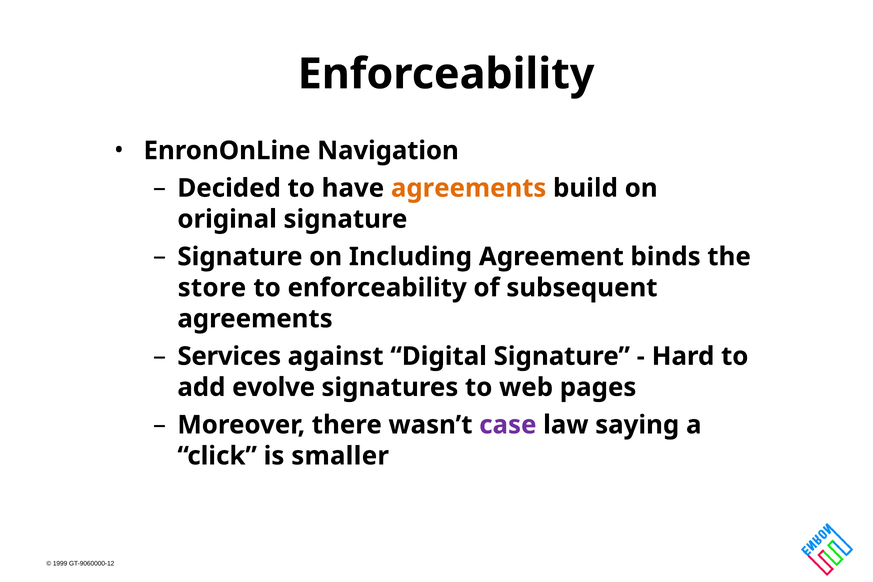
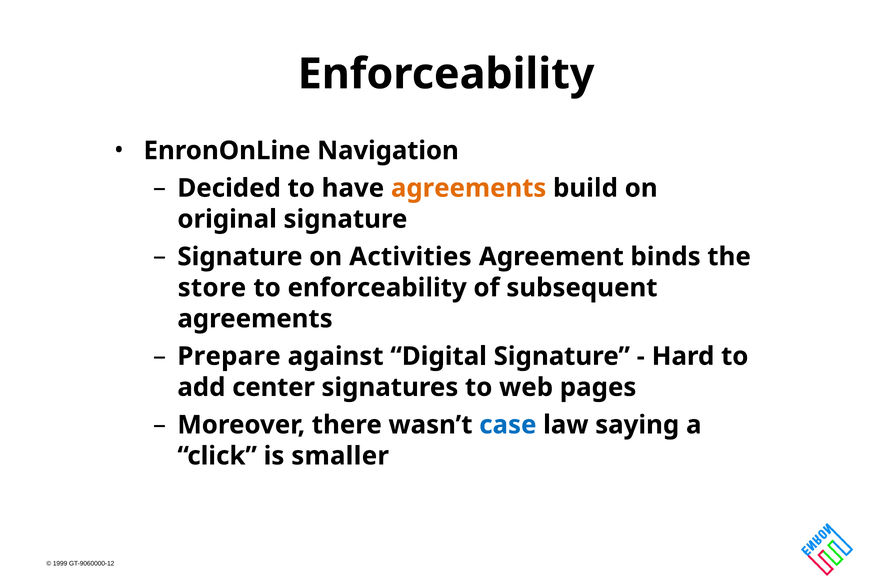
Including: Including -> Activities (410, 257)
Services: Services -> Prepare (229, 356)
evolve: evolve -> center (274, 387)
case colour: purple -> blue (508, 425)
